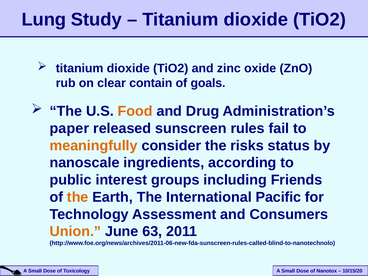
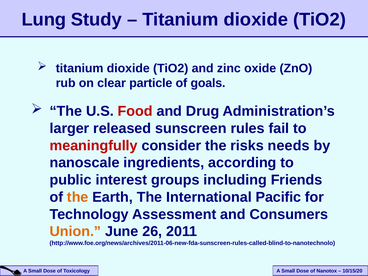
contain: contain -> particle (151, 83)
Food colour: orange -> red (135, 111)
paper: paper -> larger (69, 128)
meaningfully colour: orange -> red (94, 146)
status: status -> needs (289, 146)
63: 63 -> 26 (152, 231)
